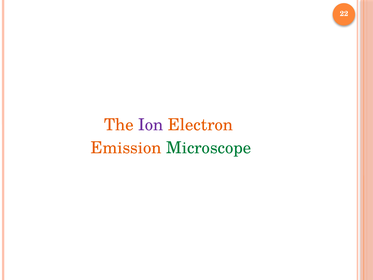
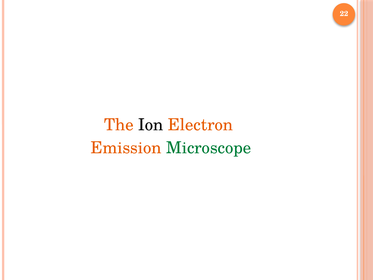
Ion colour: purple -> black (151, 125)
